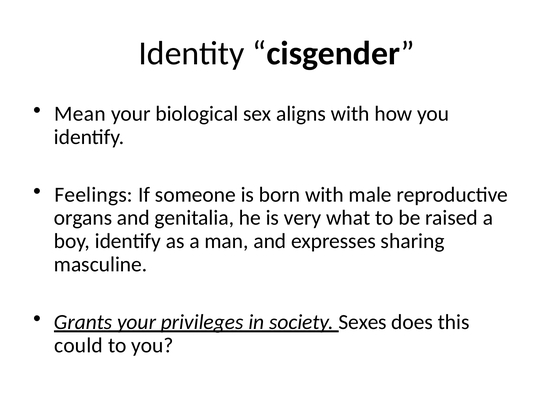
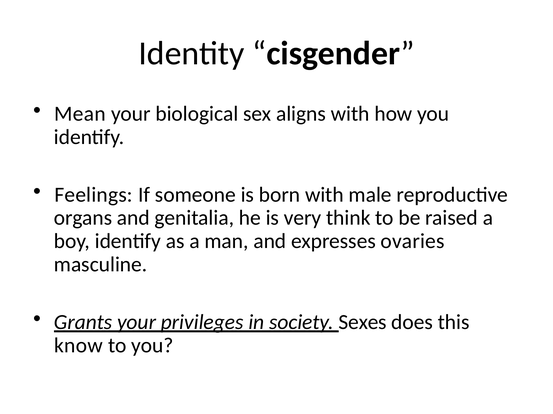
what: what -> think (348, 218)
sharing: sharing -> ovaries (413, 242)
could: could -> know (79, 346)
